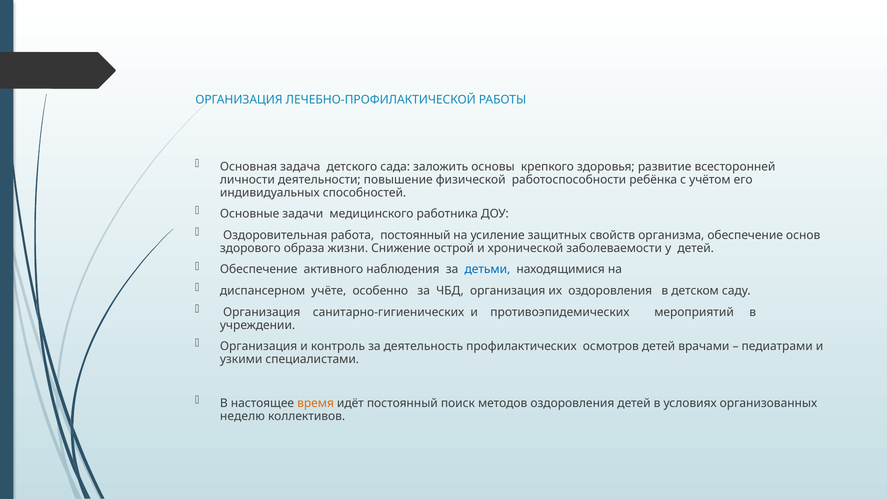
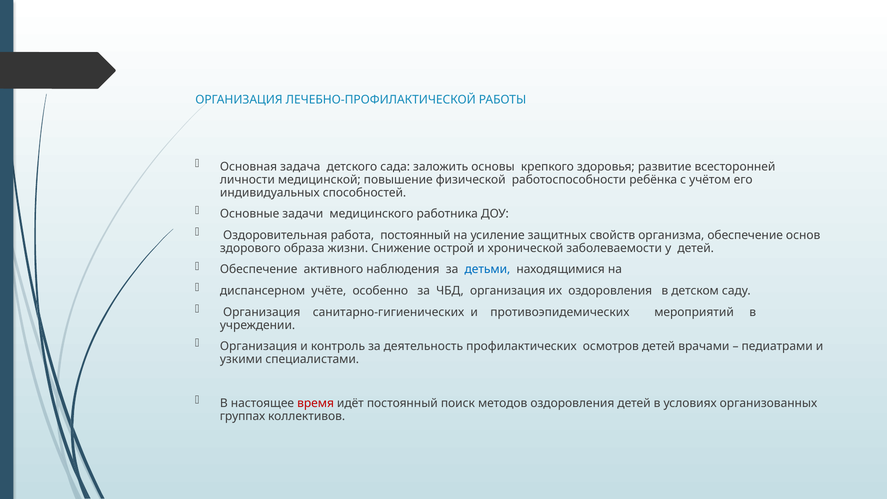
деятельности: деятельности -> медицинской (319, 180)
время colour: orange -> red (316, 403)
неделю: неделю -> группах (243, 416)
